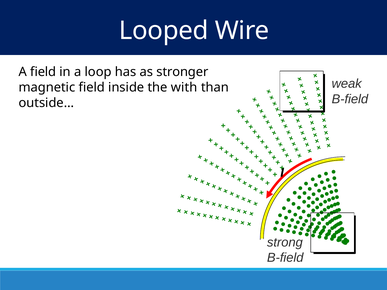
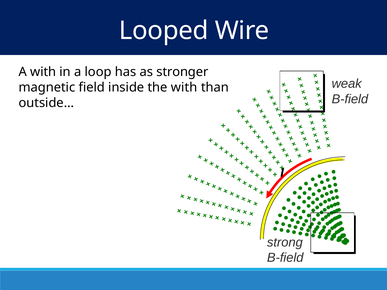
A field: field -> with (43, 72)
